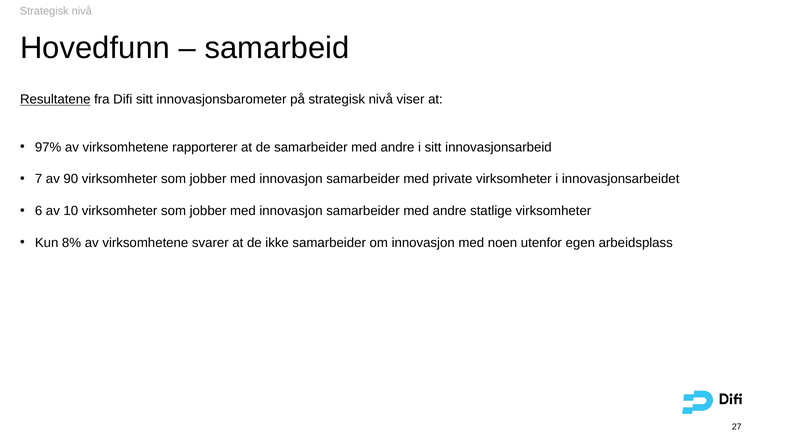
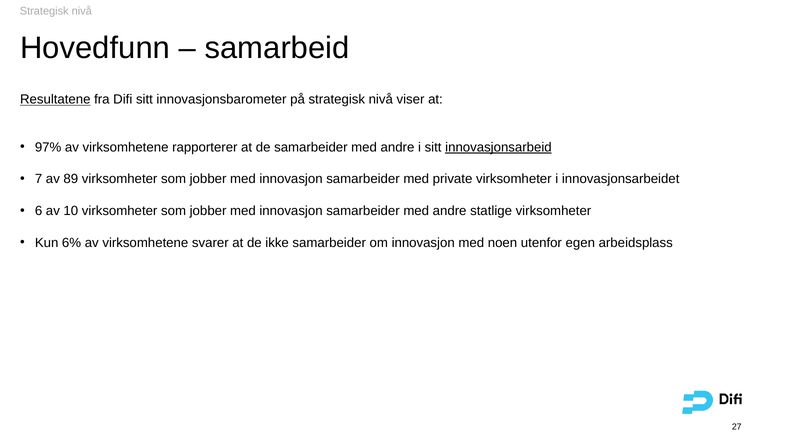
innovasjonsarbeid underline: none -> present (498, 147)
90: 90 -> 89 (71, 179)
8%: 8% -> 6% (72, 242)
